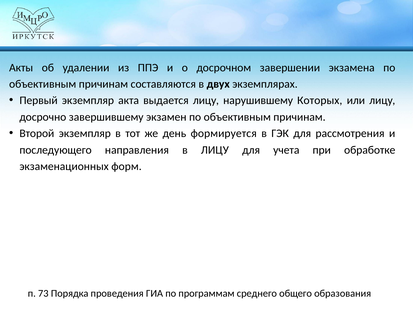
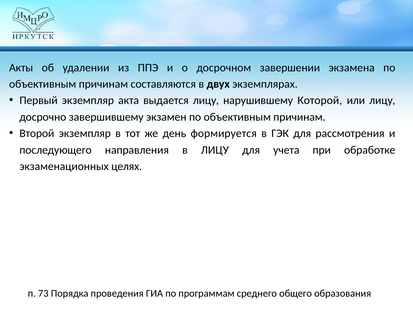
Которых: Которых -> Которой (320, 101)
форм: форм -> целях (127, 167)
